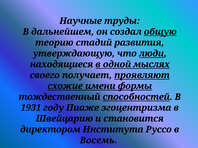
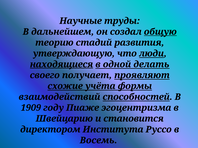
находящиеся underline: none -> present (62, 65)
мыслях: мыслях -> делать (151, 65)
имени: имени -> учёта (100, 86)
тождественный: тождественный -> взаимодействий (59, 97)
1931: 1931 -> 1909 (31, 108)
